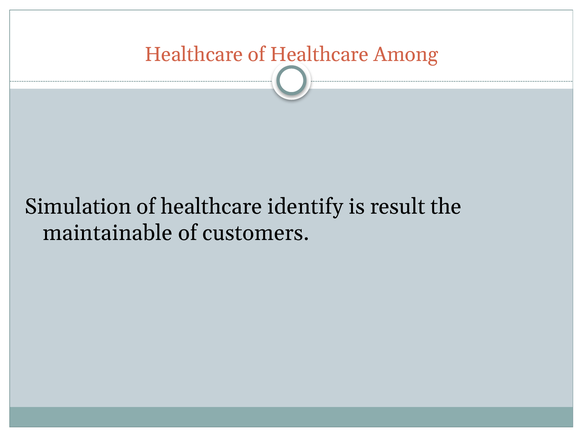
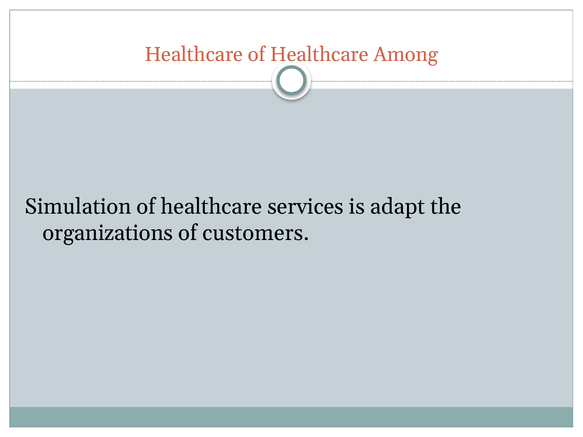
identify: identify -> services (306, 207)
result: result -> adapt (398, 207)
maintainable: maintainable -> organizations (108, 233)
